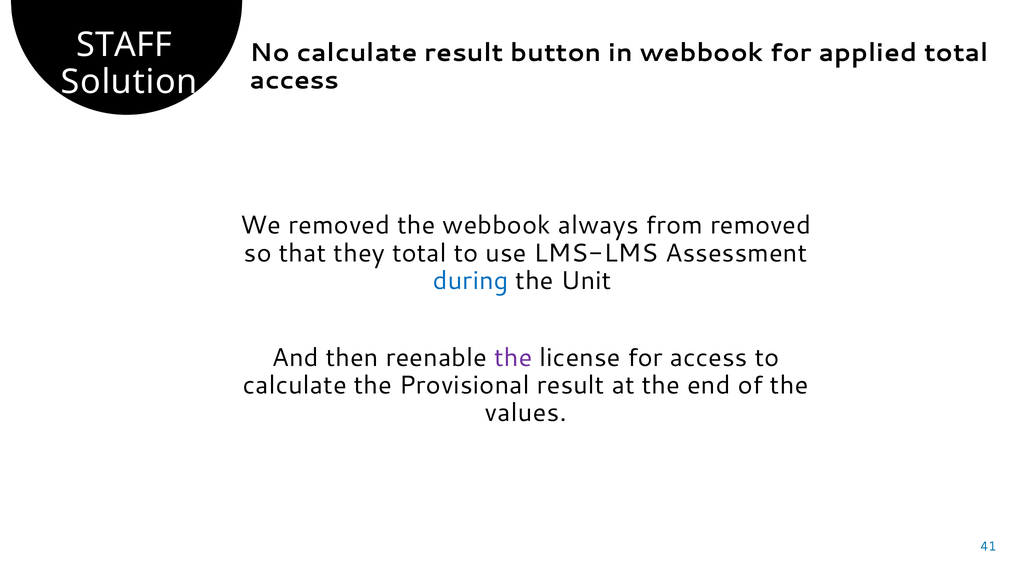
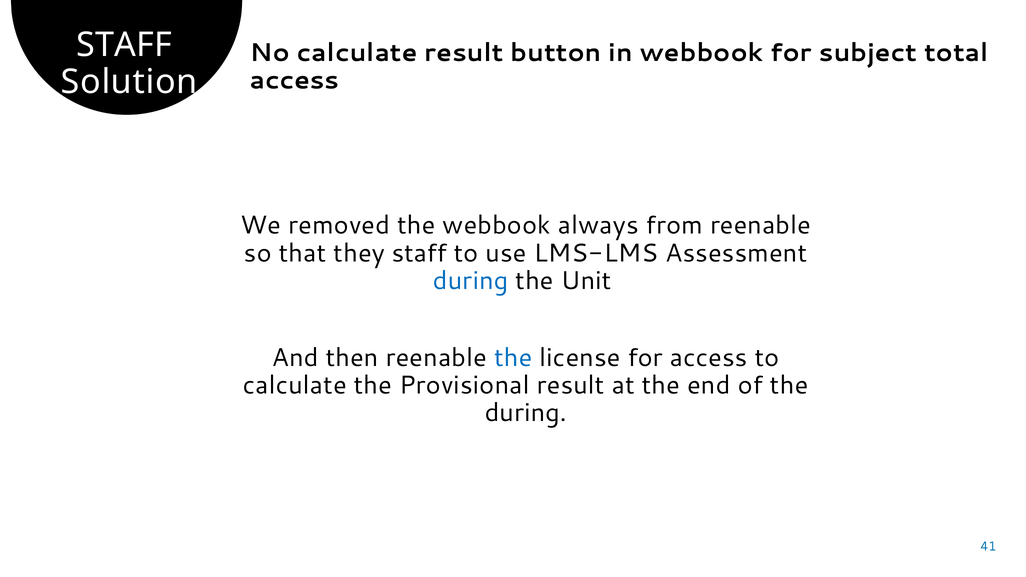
applied: applied -> subject (868, 53)
from removed: removed -> reenable (760, 226)
they total: total -> staff (419, 253)
the colour: purple -> blue (513, 358)
values: values -> during (526, 413)
